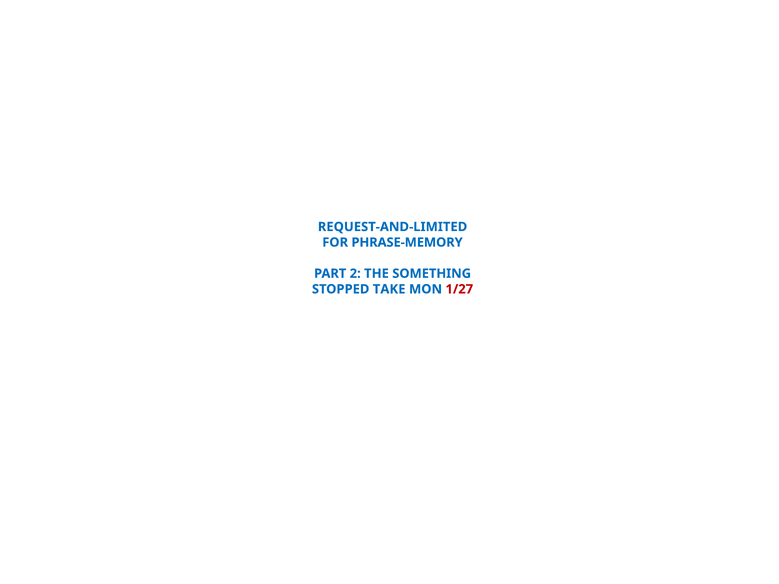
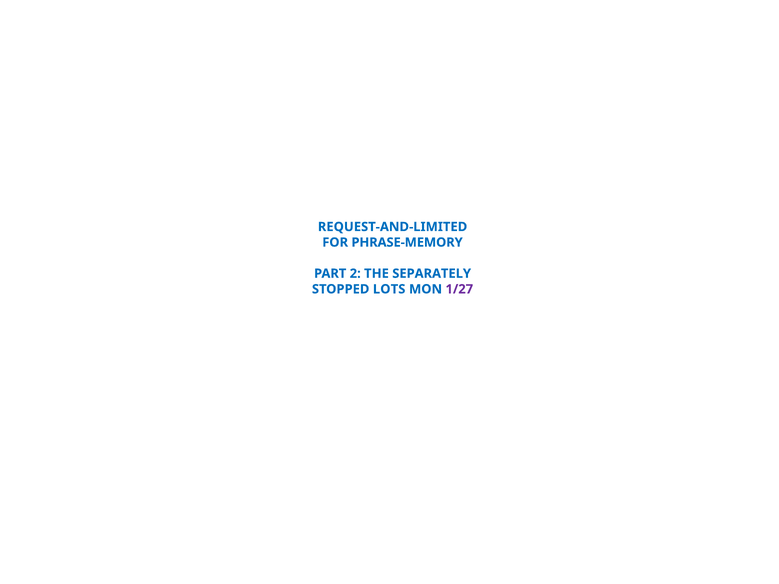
SOMETHING: SOMETHING -> SEPARATELY (432, 274)
TAKE: TAKE -> LOTS (389, 289)
1/27 colour: red -> purple (459, 289)
